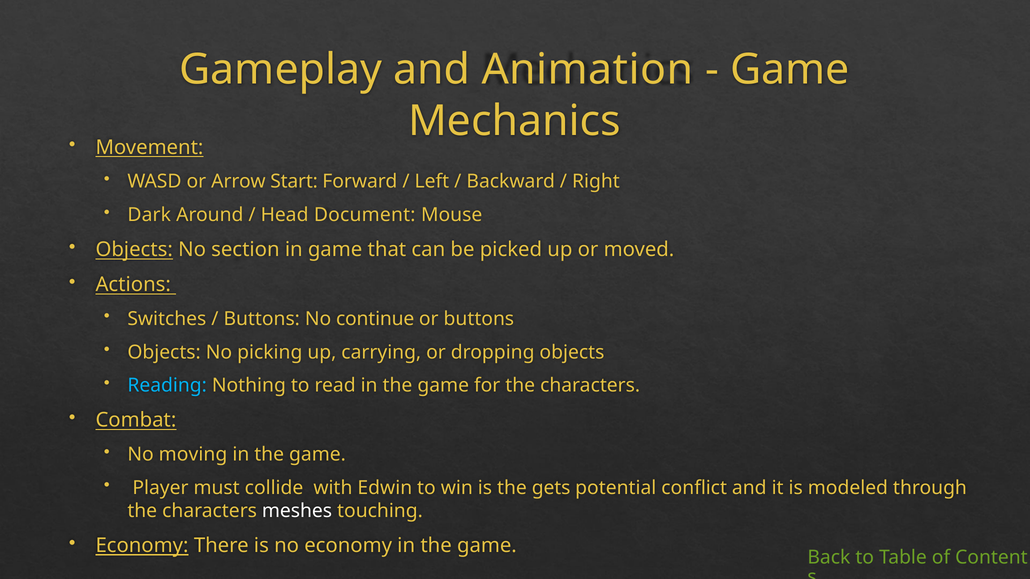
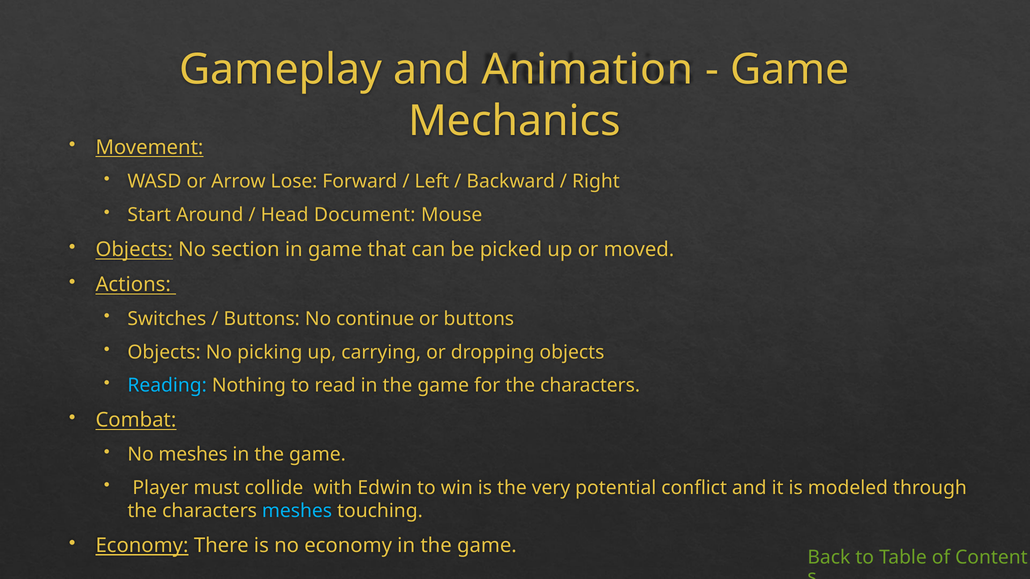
Start: Start -> Lose (294, 182)
Dark: Dark -> Start (149, 215)
No moving: moving -> meshes (193, 455)
gets: gets -> very (551, 488)
meshes colour: white -> light blue (297, 511)
